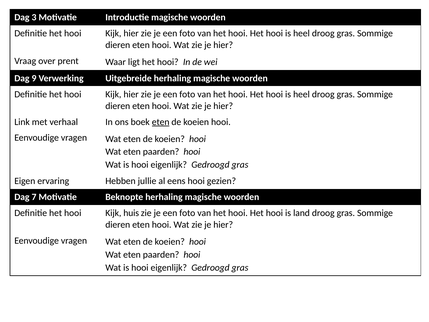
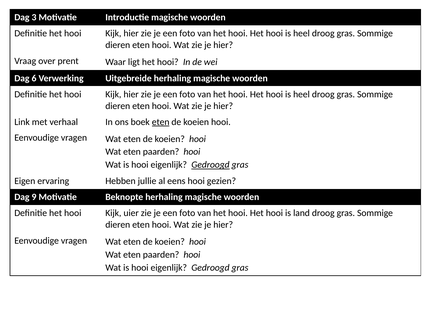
9: 9 -> 6 (34, 78)
Gedroogd underline: none -> present (210, 165)
7: 7 -> 9 (34, 197)
huis: huis -> uier (131, 213)
